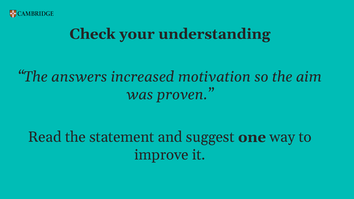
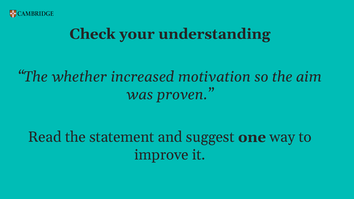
answers: answers -> whether (79, 77)
